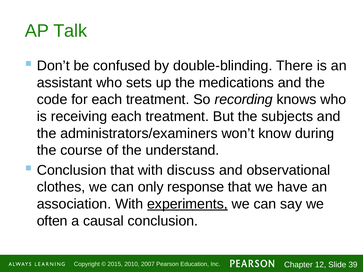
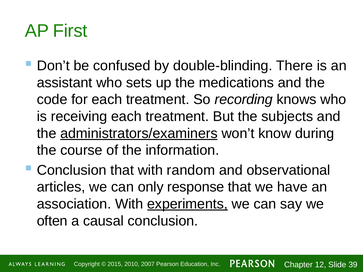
Talk: Talk -> First (70, 31)
administrators/examiners underline: none -> present (139, 134)
understand: understand -> information (182, 150)
discuss: discuss -> random (191, 170)
clothes: clothes -> articles (61, 187)
